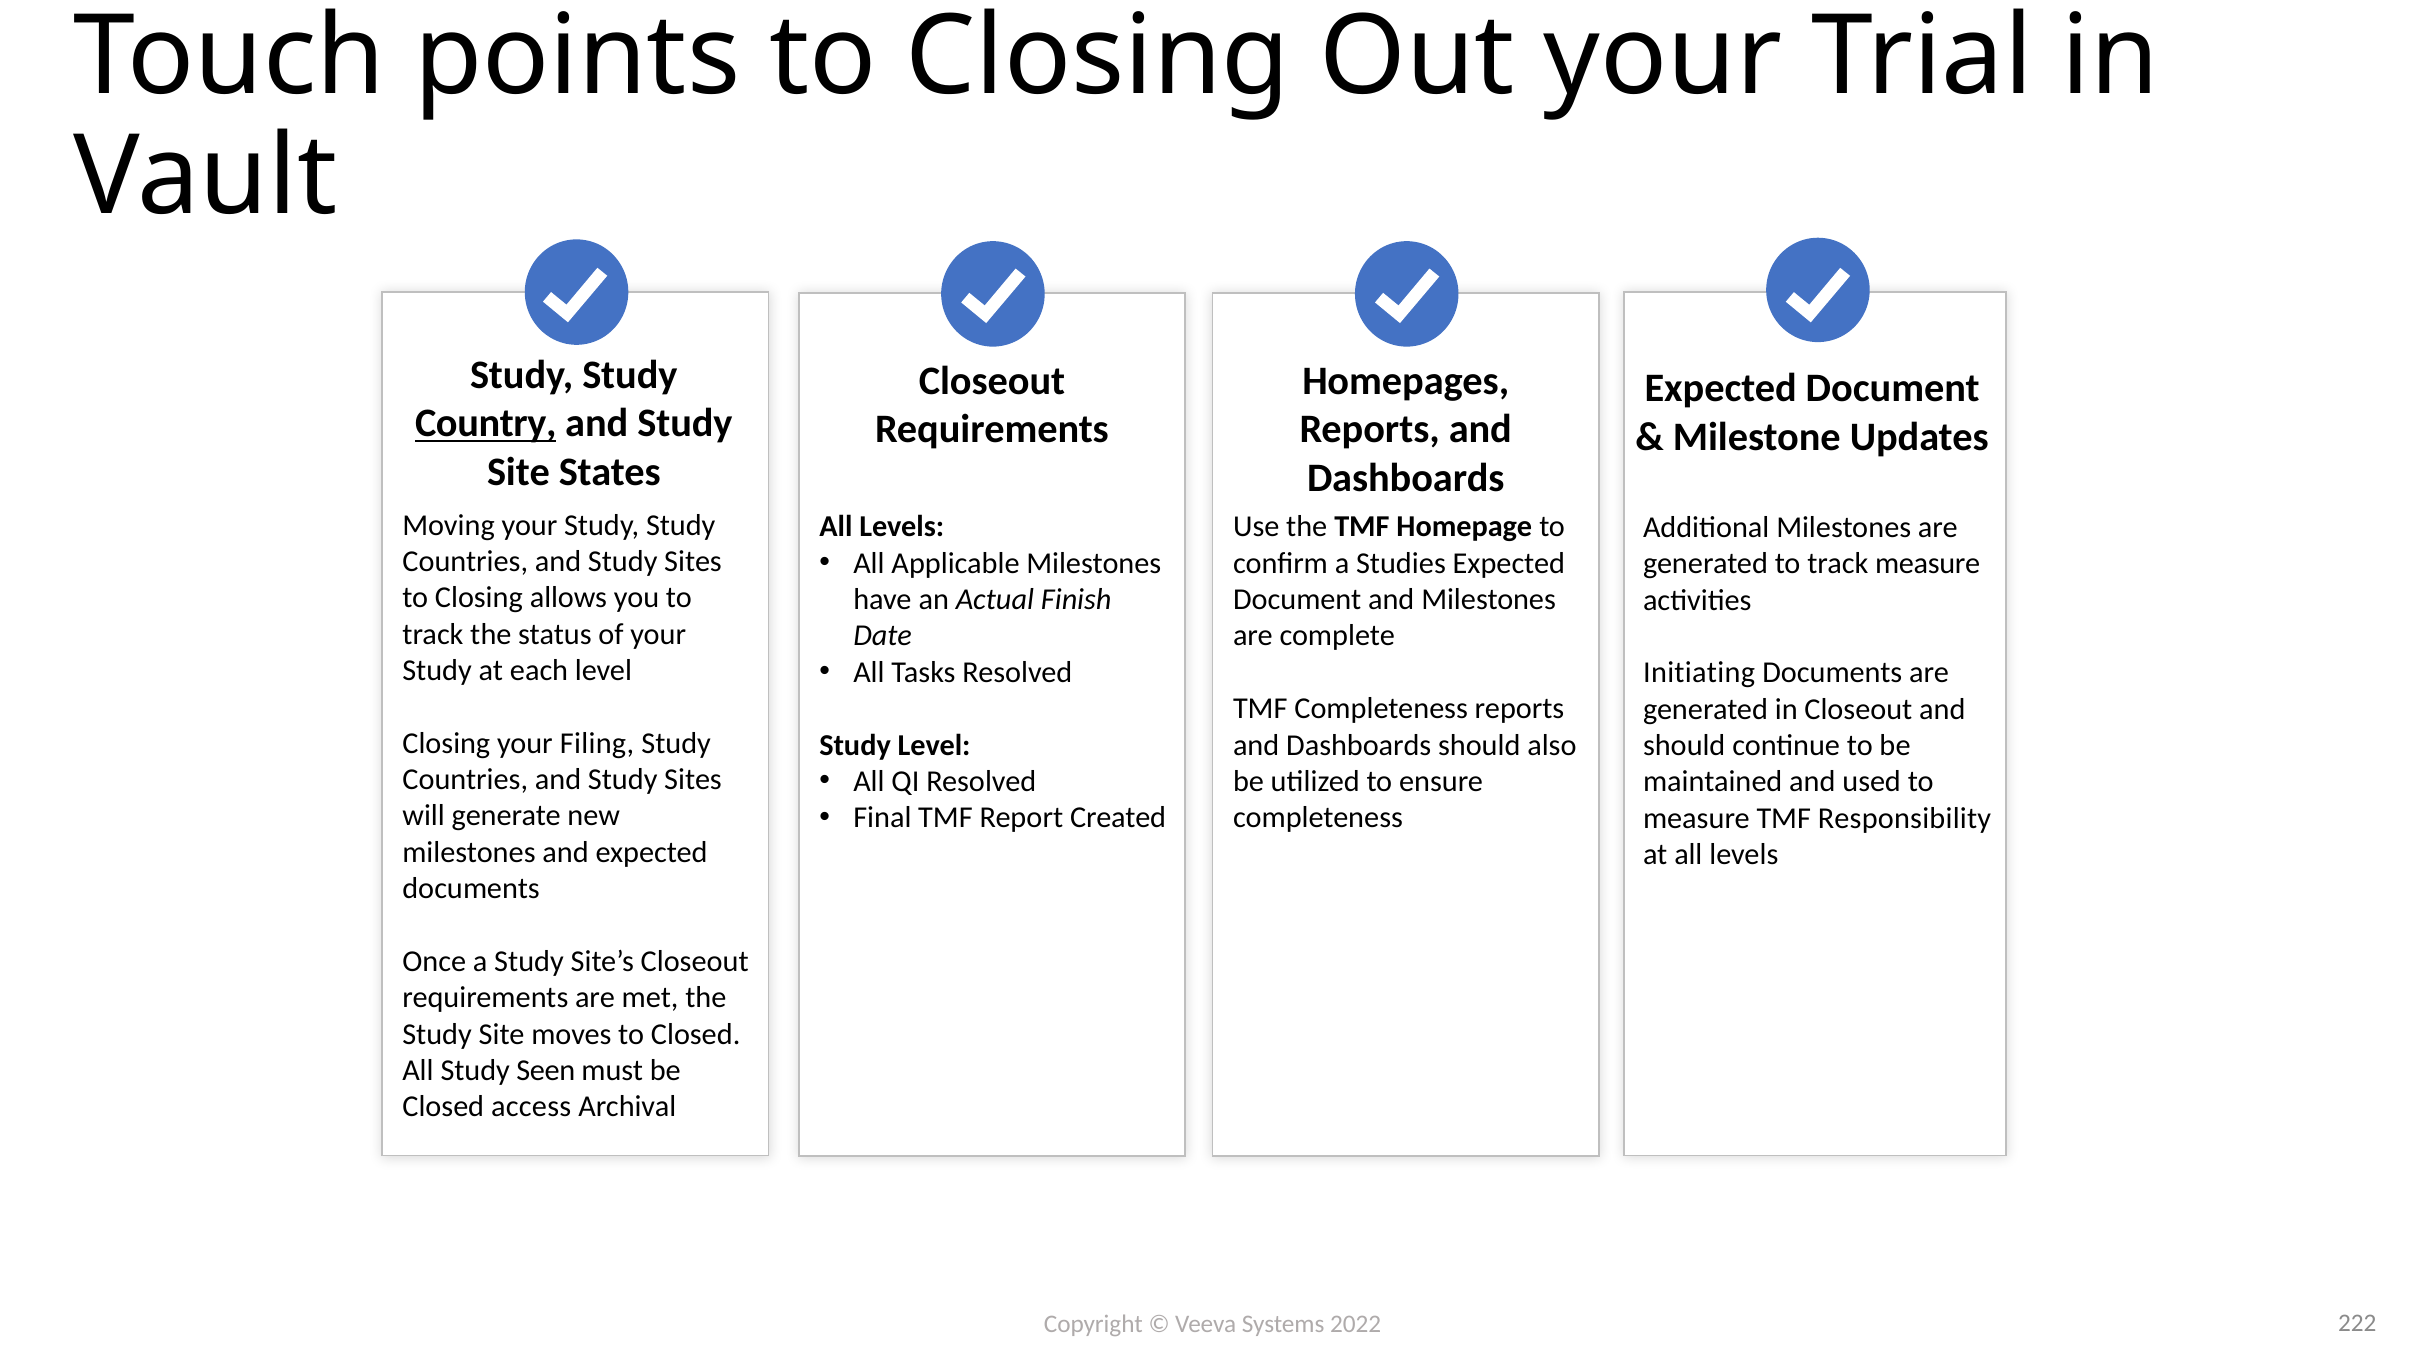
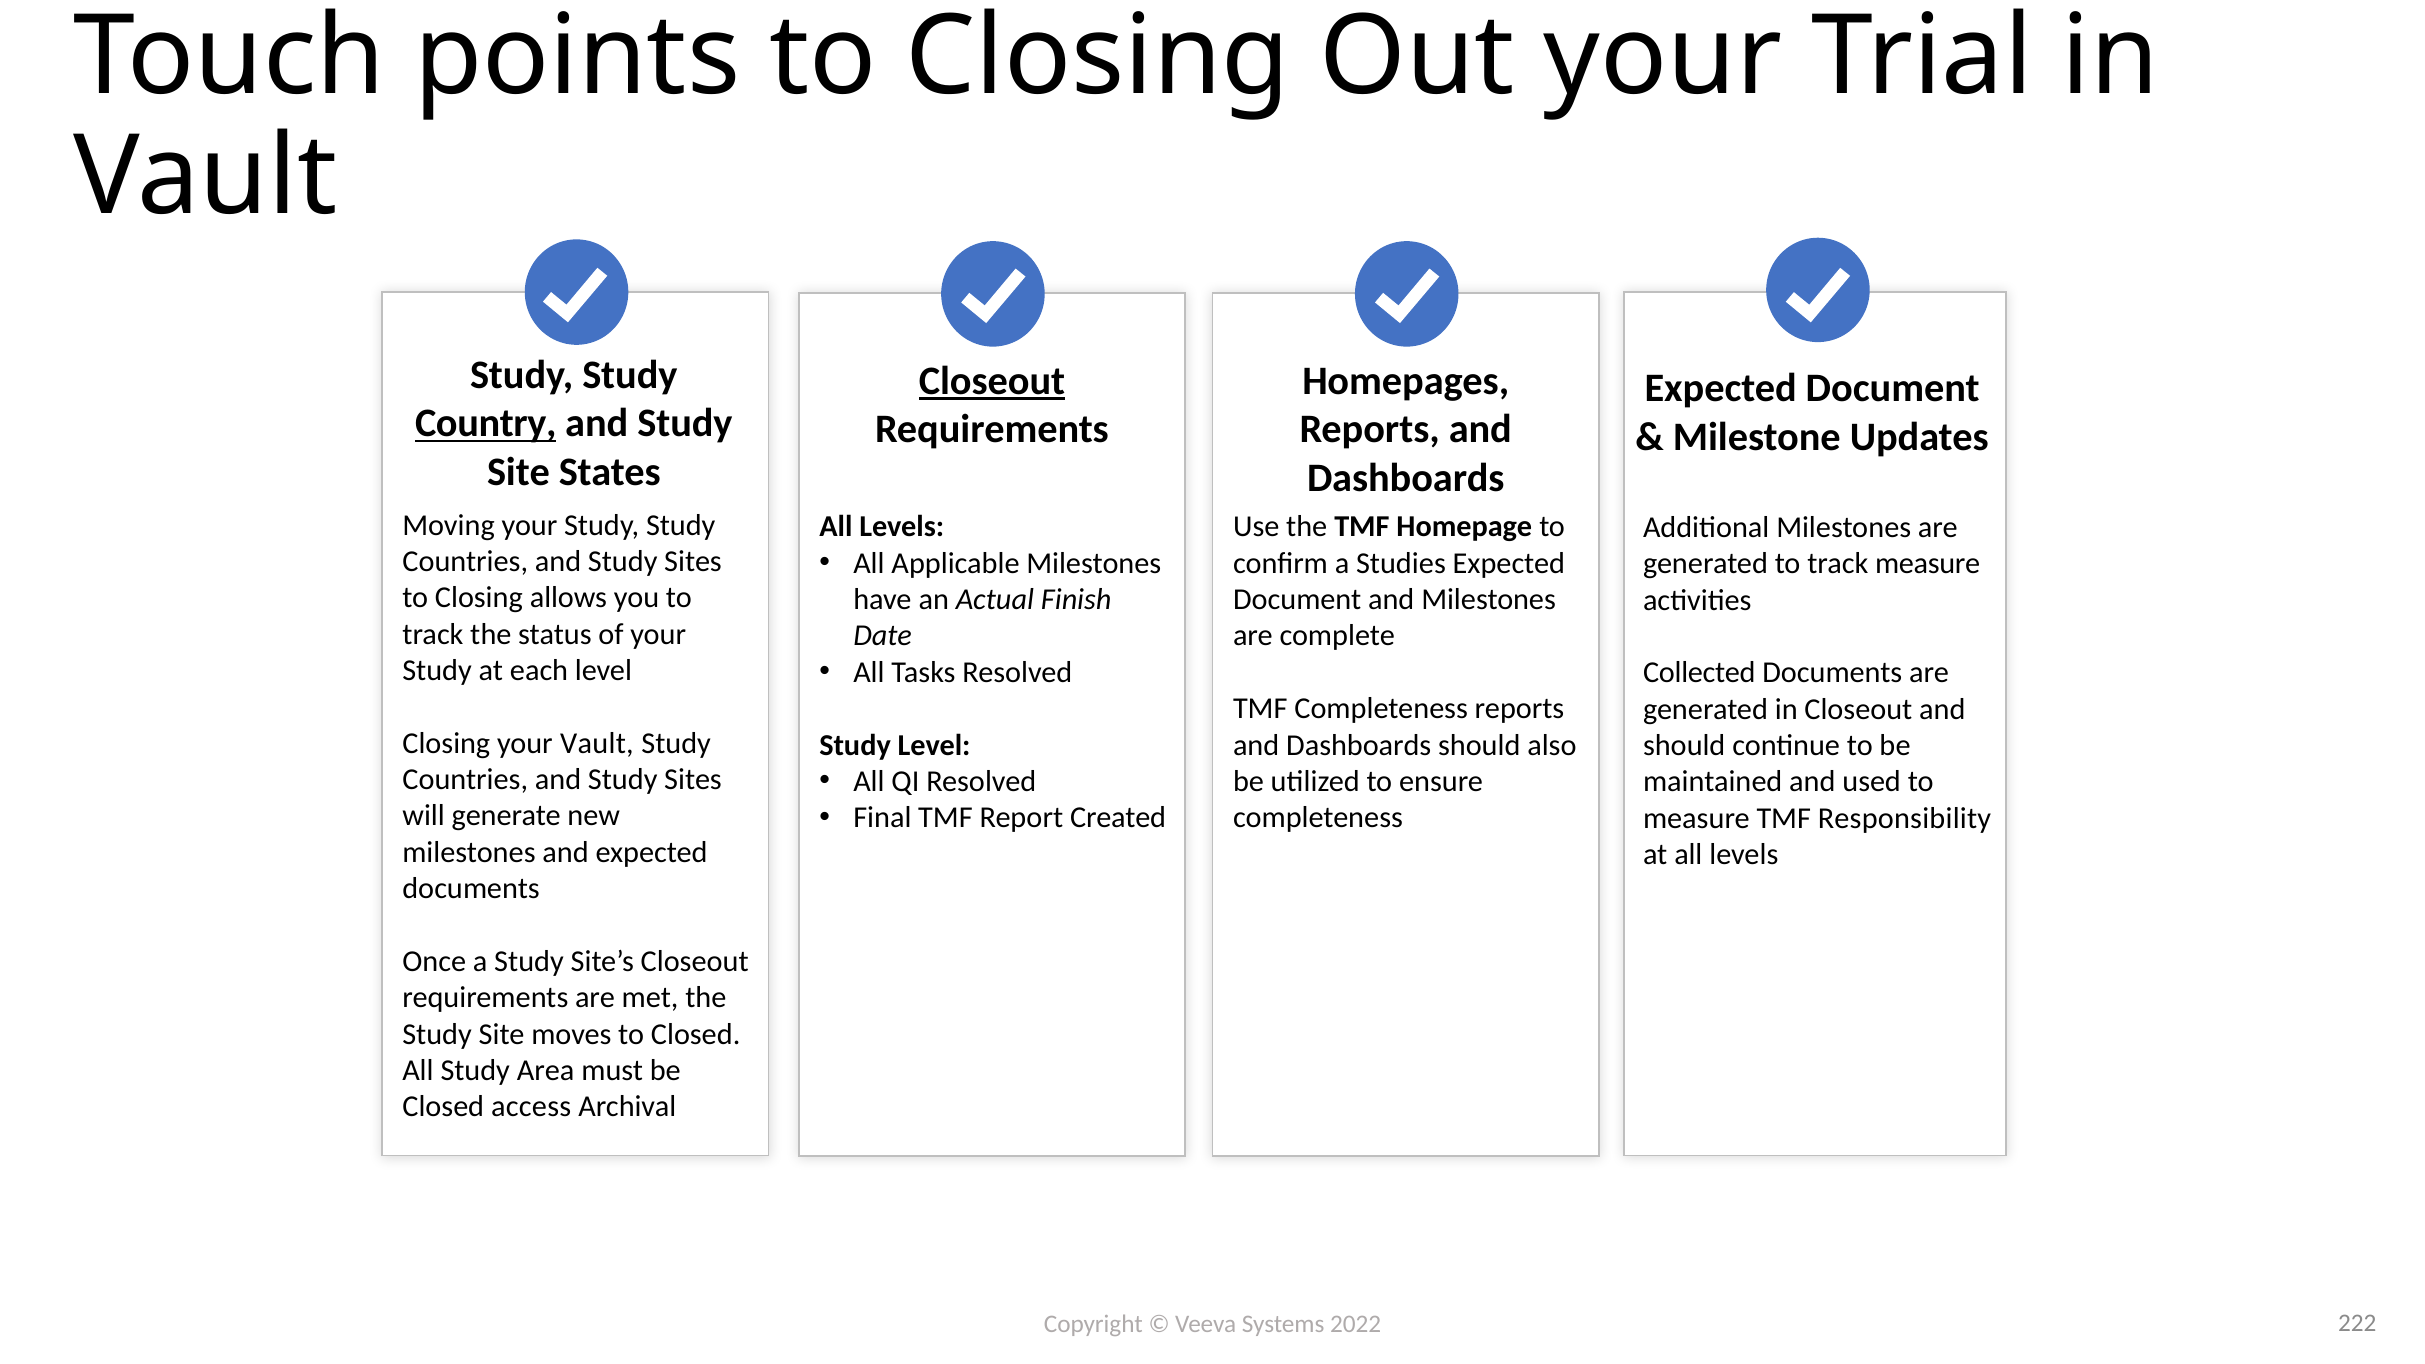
Closeout underline: none -> present (992, 381)
Initiating: Initiating -> Collected (1699, 673)
your Filing: Filing -> Vault (597, 743)
Seen: Seen -> Area (546, 1071)
